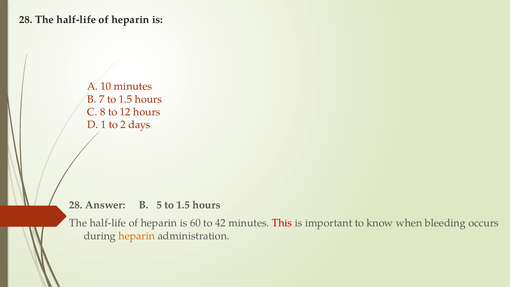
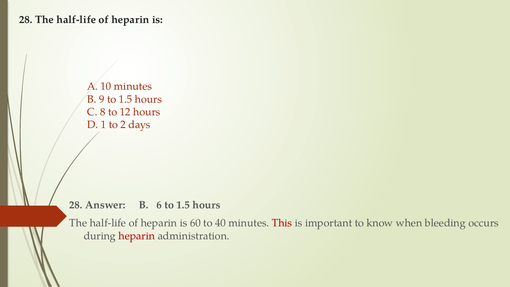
7: 7 -> 9 (102, 99)
5: 5 -> 6 (159, 205)
42: 42 -> 40 (220, 223)
heparin colour: orange -> red (137, 236)
